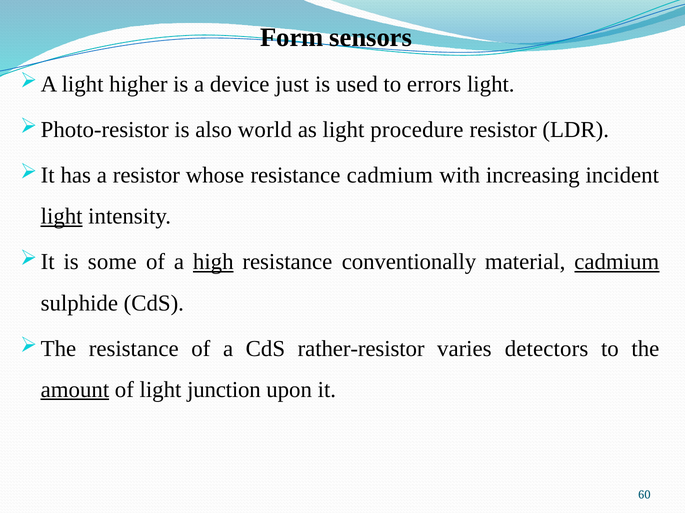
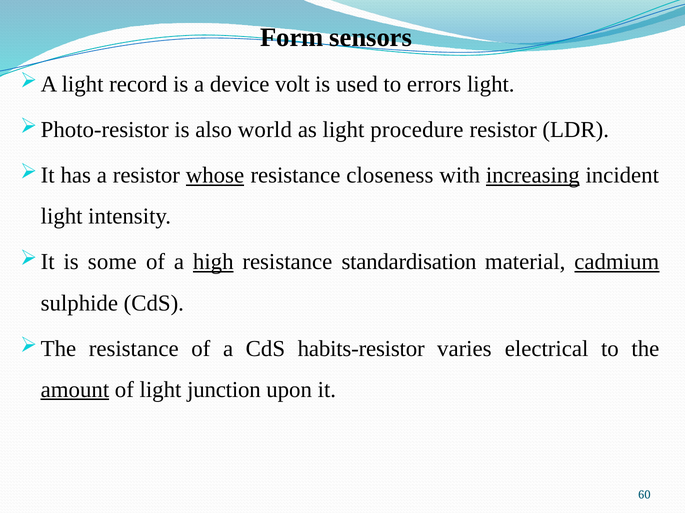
higher: higher -> record (138, 84)
just: just -> volt (292, 84)
whose underline: none -> present (215, 176)
resistance cadmium: cadmium -> closeness (390, 176)
increasing underline: none -> present (533, 176)
light underline: present -> none (62, 217)
conventionally: conventionally -> standardisation (409, 262)
rather-resistor: rather-resistor -> habits-resistor (361, 349)
detectors: detectors -> electrical (547, 349)
